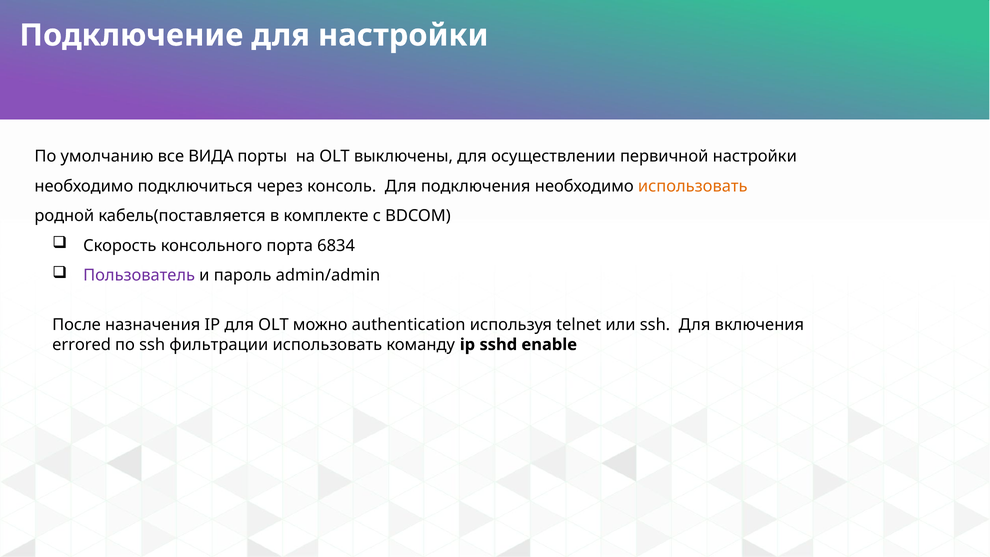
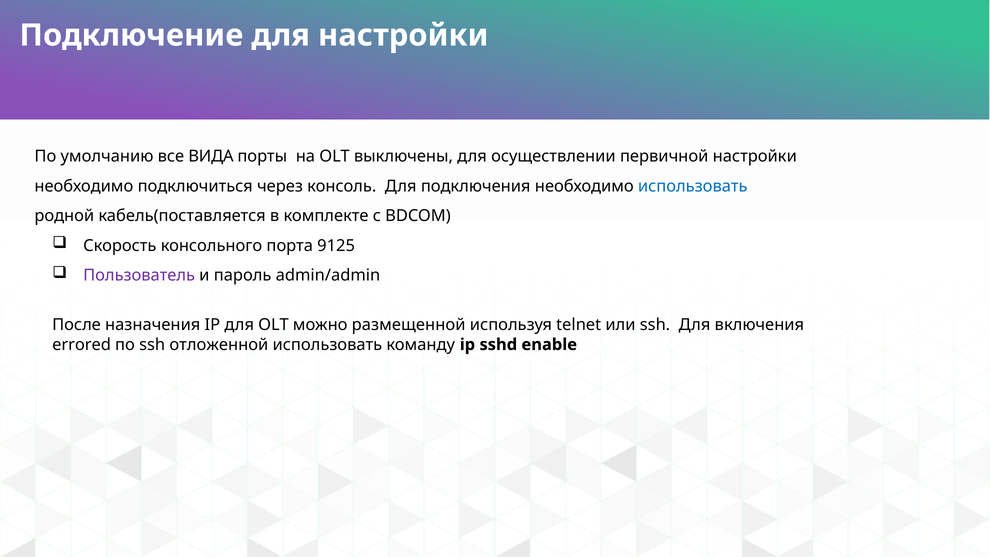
использовать colour: orange -> blue (693, 186)
6834: 6834 -> 9125 (336, 246)
authentication: authentication -> размещенной (409, 325)
фильтрации: фильтрации -> отложенной (219, 345)
